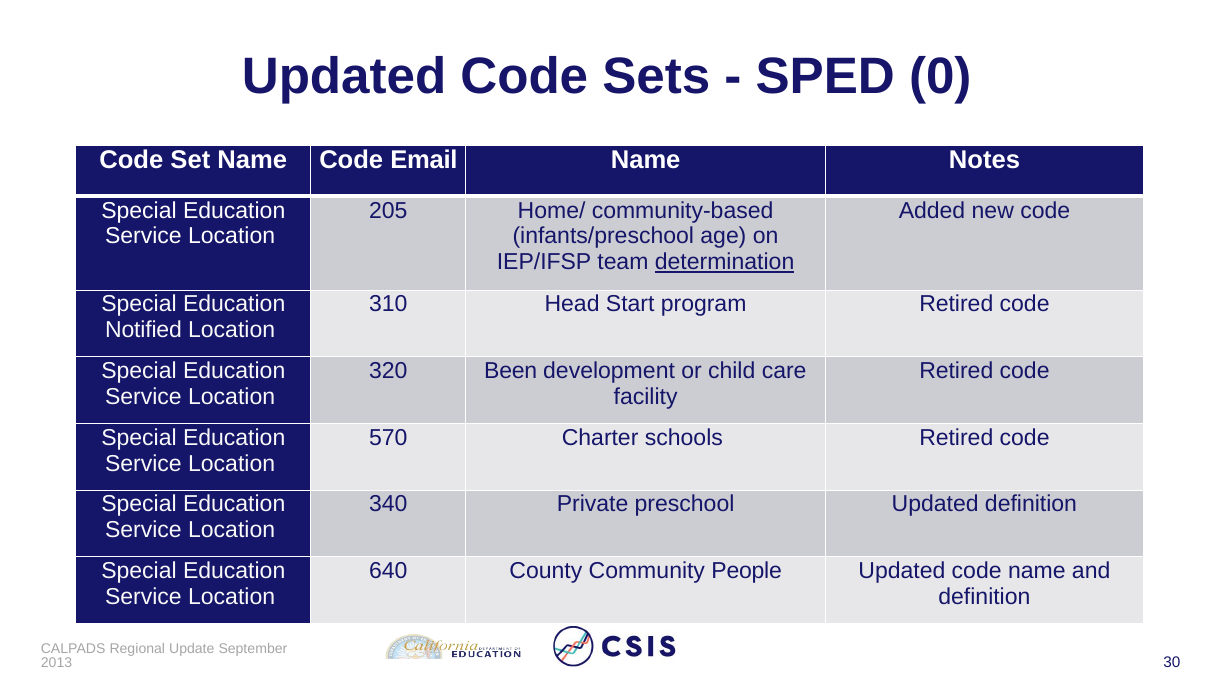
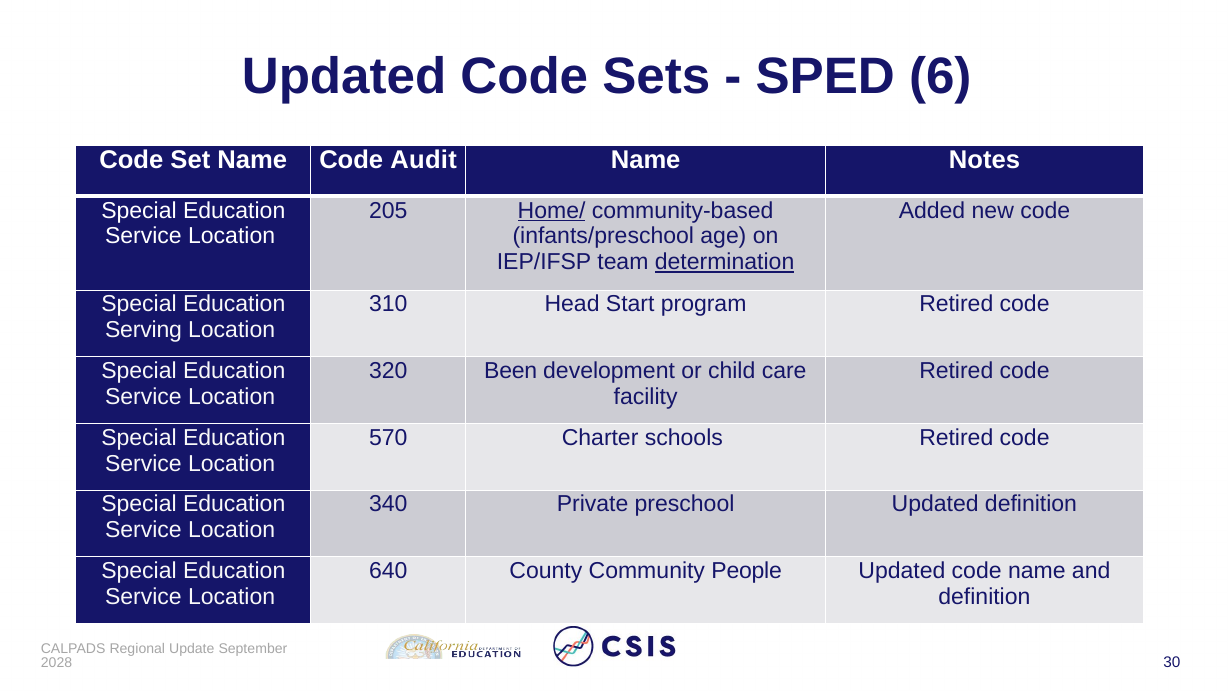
0: 0 -> 6 (940, 77)
Email: Email -> Audit (424, 160)
Home/ underline: none -> present (552, 210)
Notified: Notified -> Serving (144, 330)
2013: 2013 -> 2028 (57, 662)
